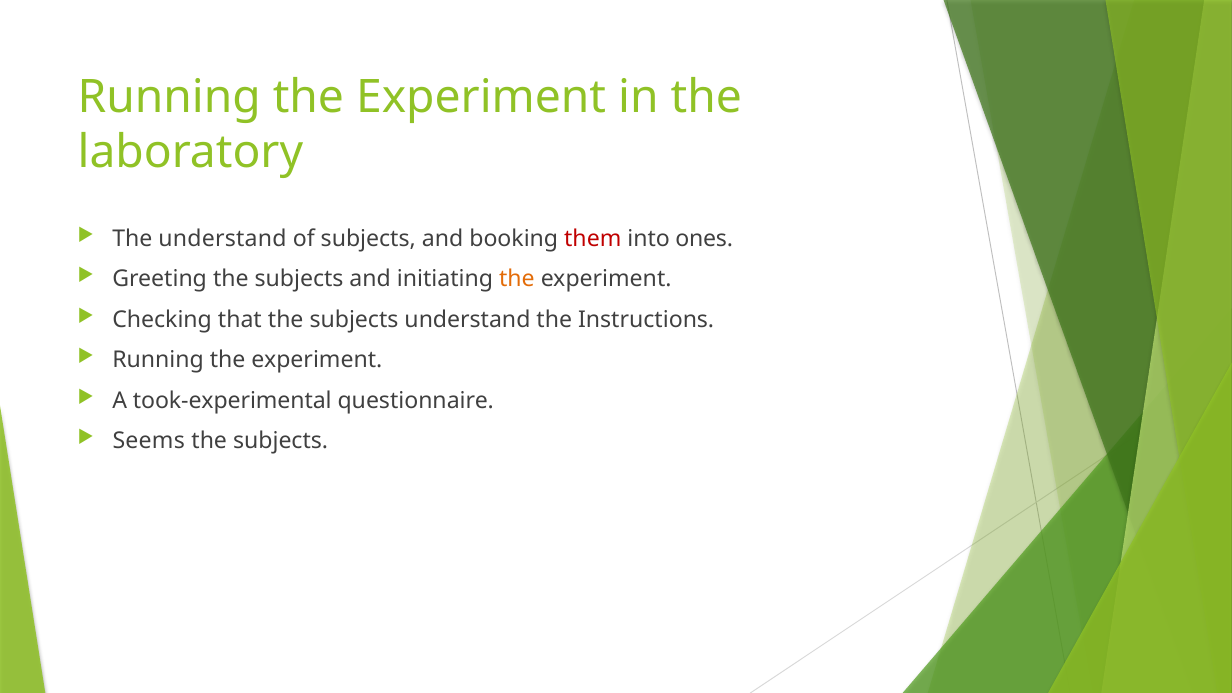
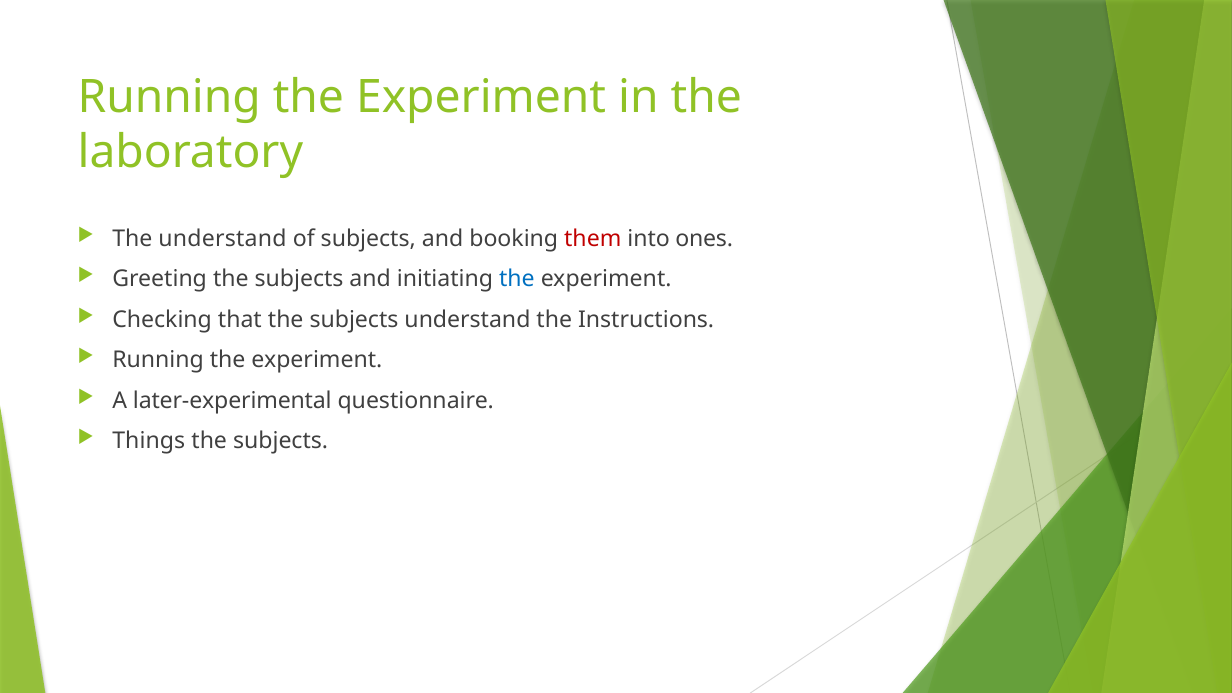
the colour: orange -> blue (517, 279)
took-experimental: took-experimental -> later-experimental (232, 401)
Seems: Seems -> Things (149, 441)
